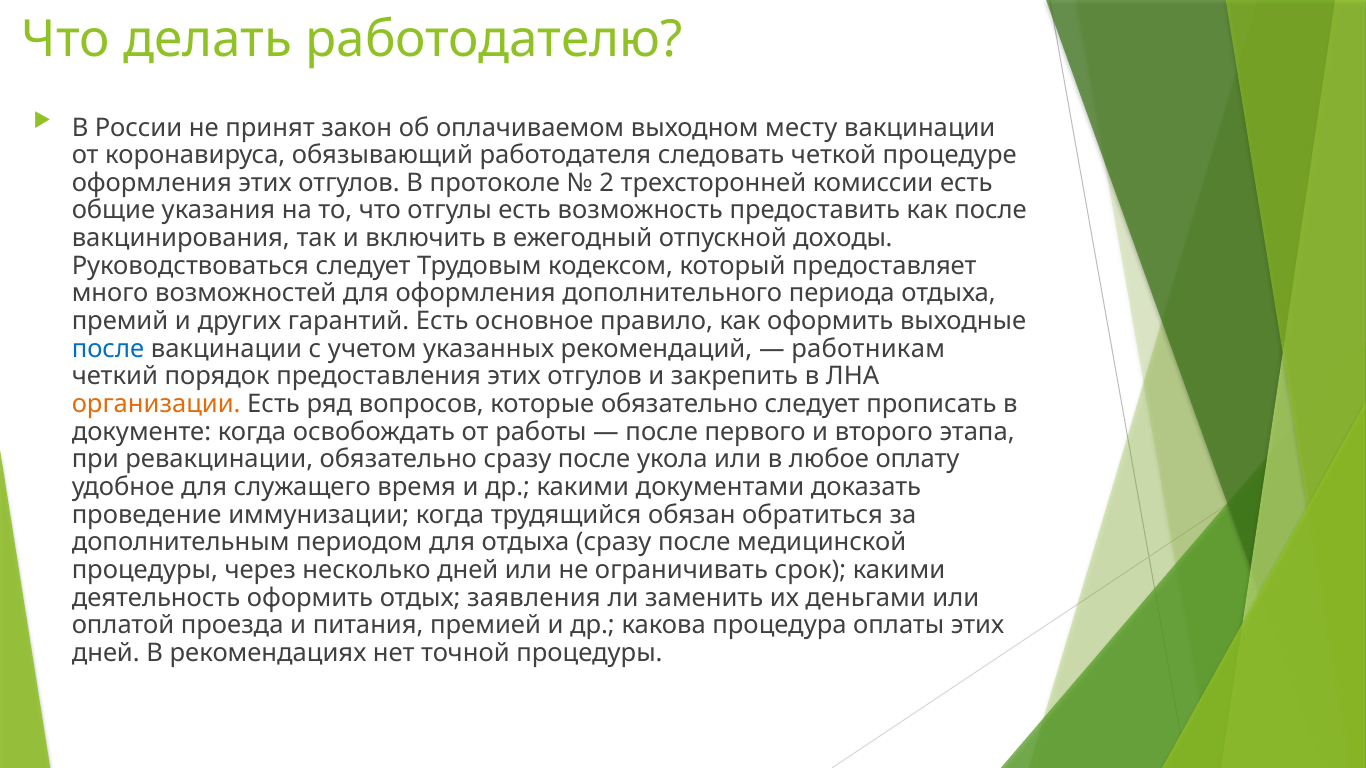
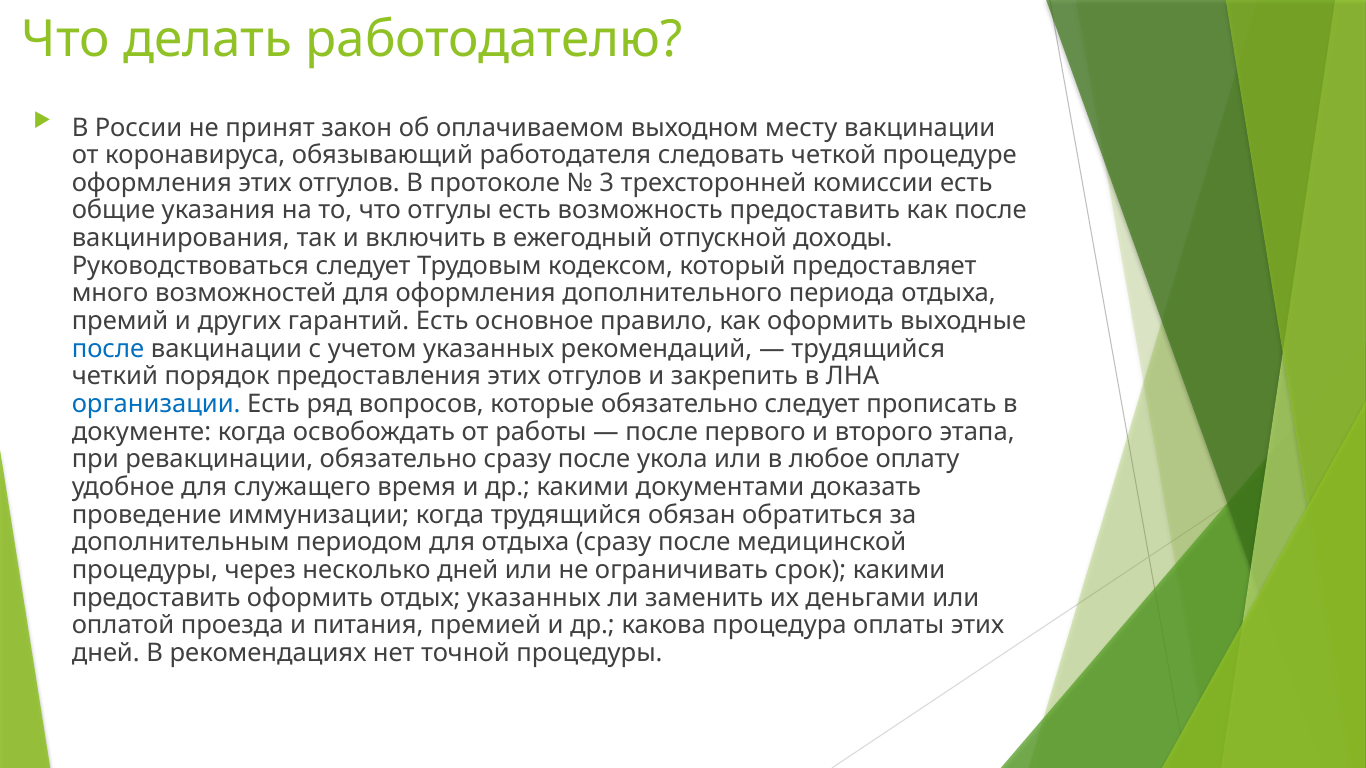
2: 2 -> 3 (607, 183)
работникам: работникам -> трудящийся (868, 349)
организации colour: orange -> blue (156, 404)
деятельность: деятельность -> предоставить (156, 598)
отдых заявления: заявления -> указанных (534, 598)
